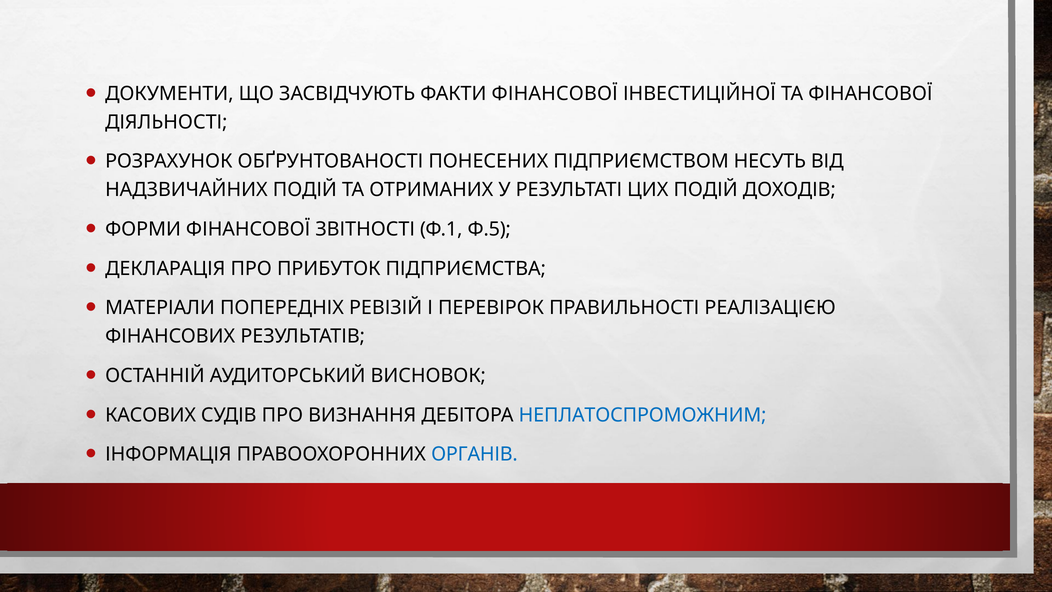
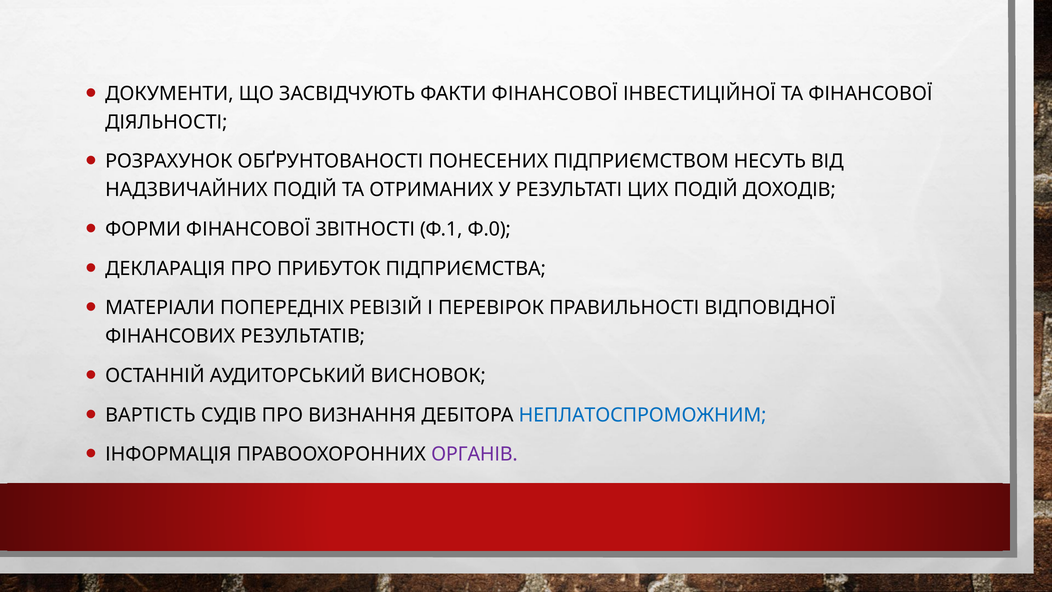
Ф.5: Ф.5 -> Ф.0 (489, 229)
РЕАЛІЗАЦІЄЮ: РЕАЛІЗАЦІЄЮ -> ВІДПОВІДНОЇ (770, 308)
КАСОВИХ: КАСОВИХ -> ВАРТІСТЬ (150, 415)
ОРГАНІВ colour: blue -> purple (474, 454)
